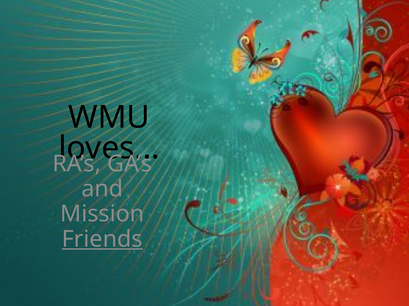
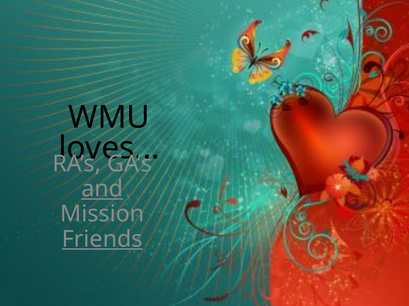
and underline: none -> present (102, 189)
